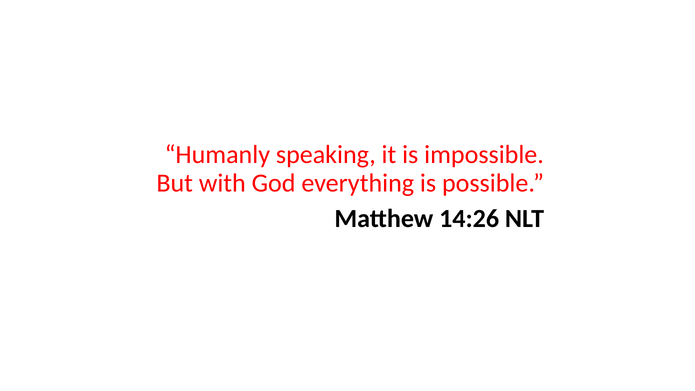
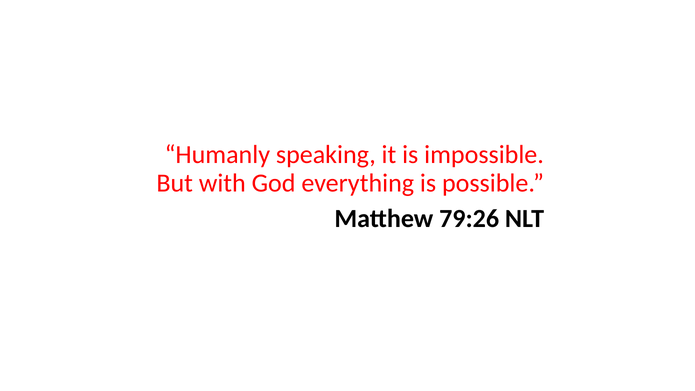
14:26: 14:26 -> 79:26 (469, 218)
